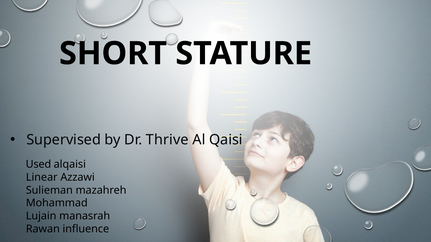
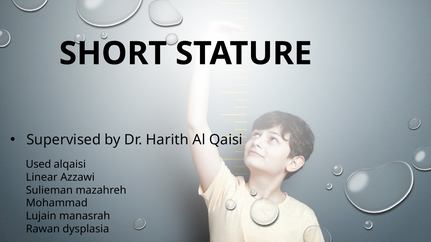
Thrive: Thrive -> Harith (167, 140)
influence: influence -> dysplasia (86, 229)
